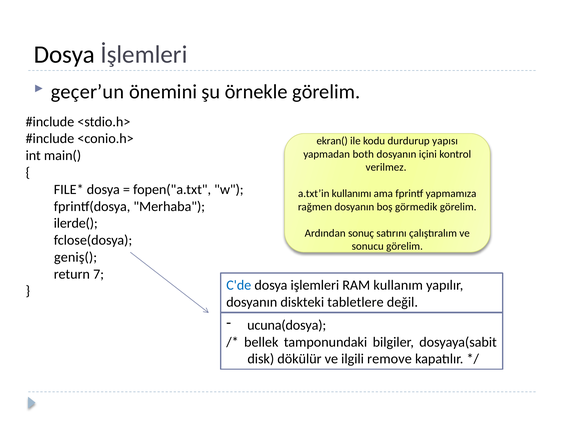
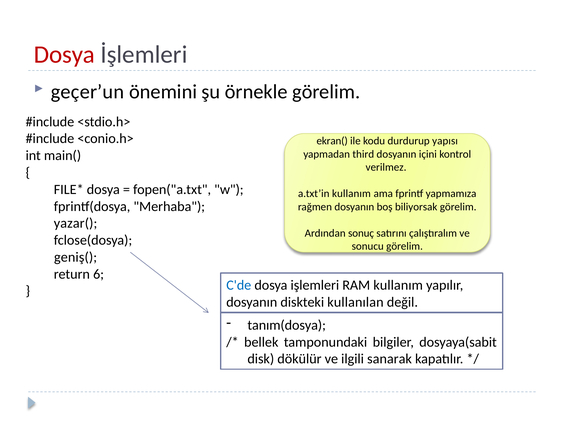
Dosya colour: black -> red (64, 54)
both: both -> third (363, 154)
a.txt’in kullanımı: kullanımı -> kullanım (351, 194)
görmedik: görmedik -> biliyorsak (416, 207)
ilerde(: ilerde( -> yazar( (76, 223)
7: 7 -> 6 (99, 274)
tabletlere: tabletlere -> kullanılan (355, 302)
ucuna(dosya: ucuna(dosya -> tanım(dosya (287, 325)
remove: remove -> sanarak (390, 359)
